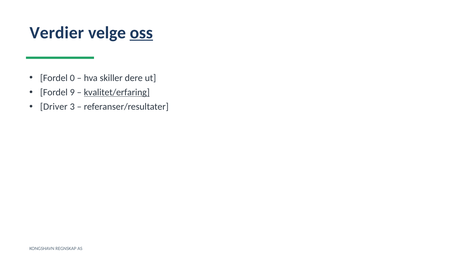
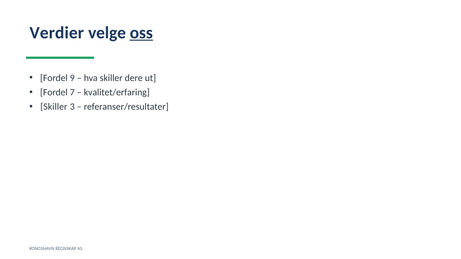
0: 0 -> 9 (72, 78)
9: 9 -> 7 (72, 92)
kvalitet/erfaring underline: present -> none (117, 92)
Driver: Driver -> Skiller (54, 107)
